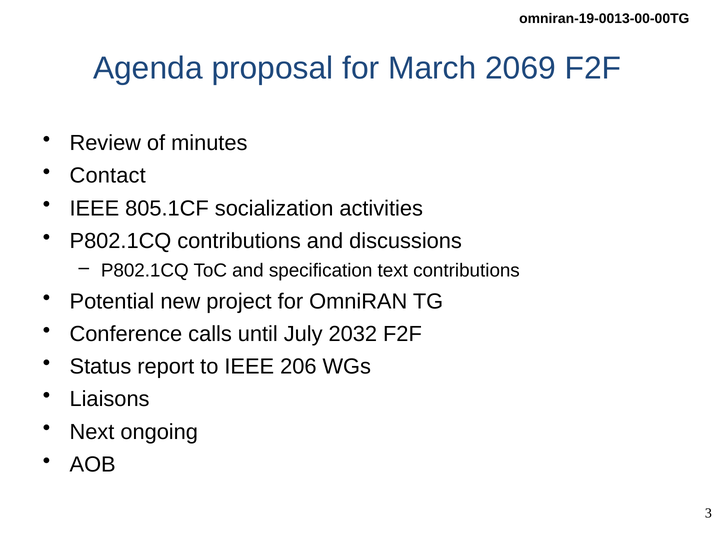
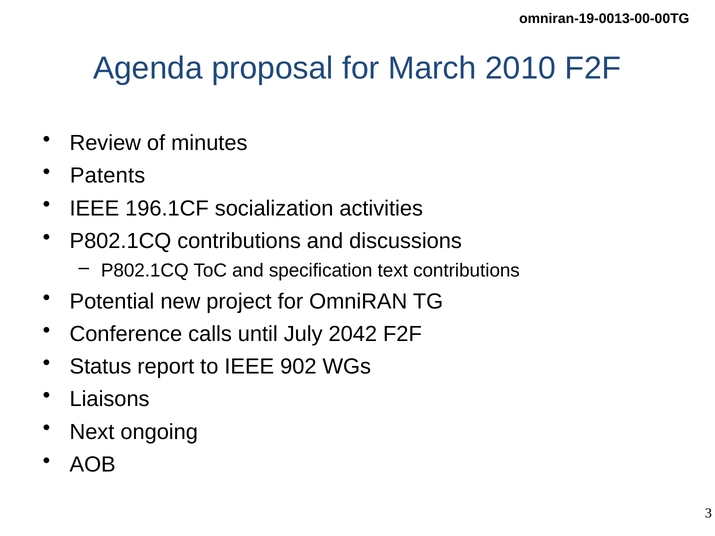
2069: 2069 -> 2010 (521, 68)
Contact: Contact -> Patents (108, 176)
805.1CF: 805.1CF -> 196.1CF (167, 208)
2032: 2032 -> 2042 (353, 334)
206: 206 -> 902 (298, 367)
